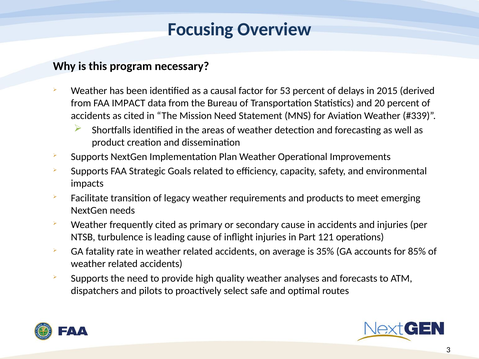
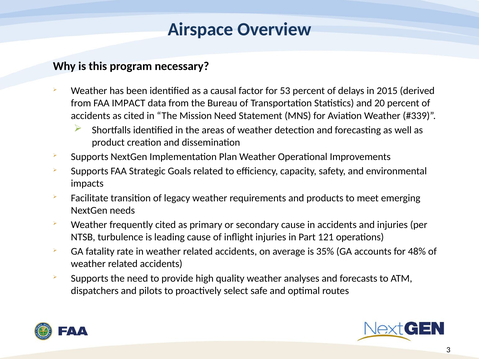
Focusing: Focusing -> Airspace (201, 29)
85%: 85% -> 48% (417, 252)
